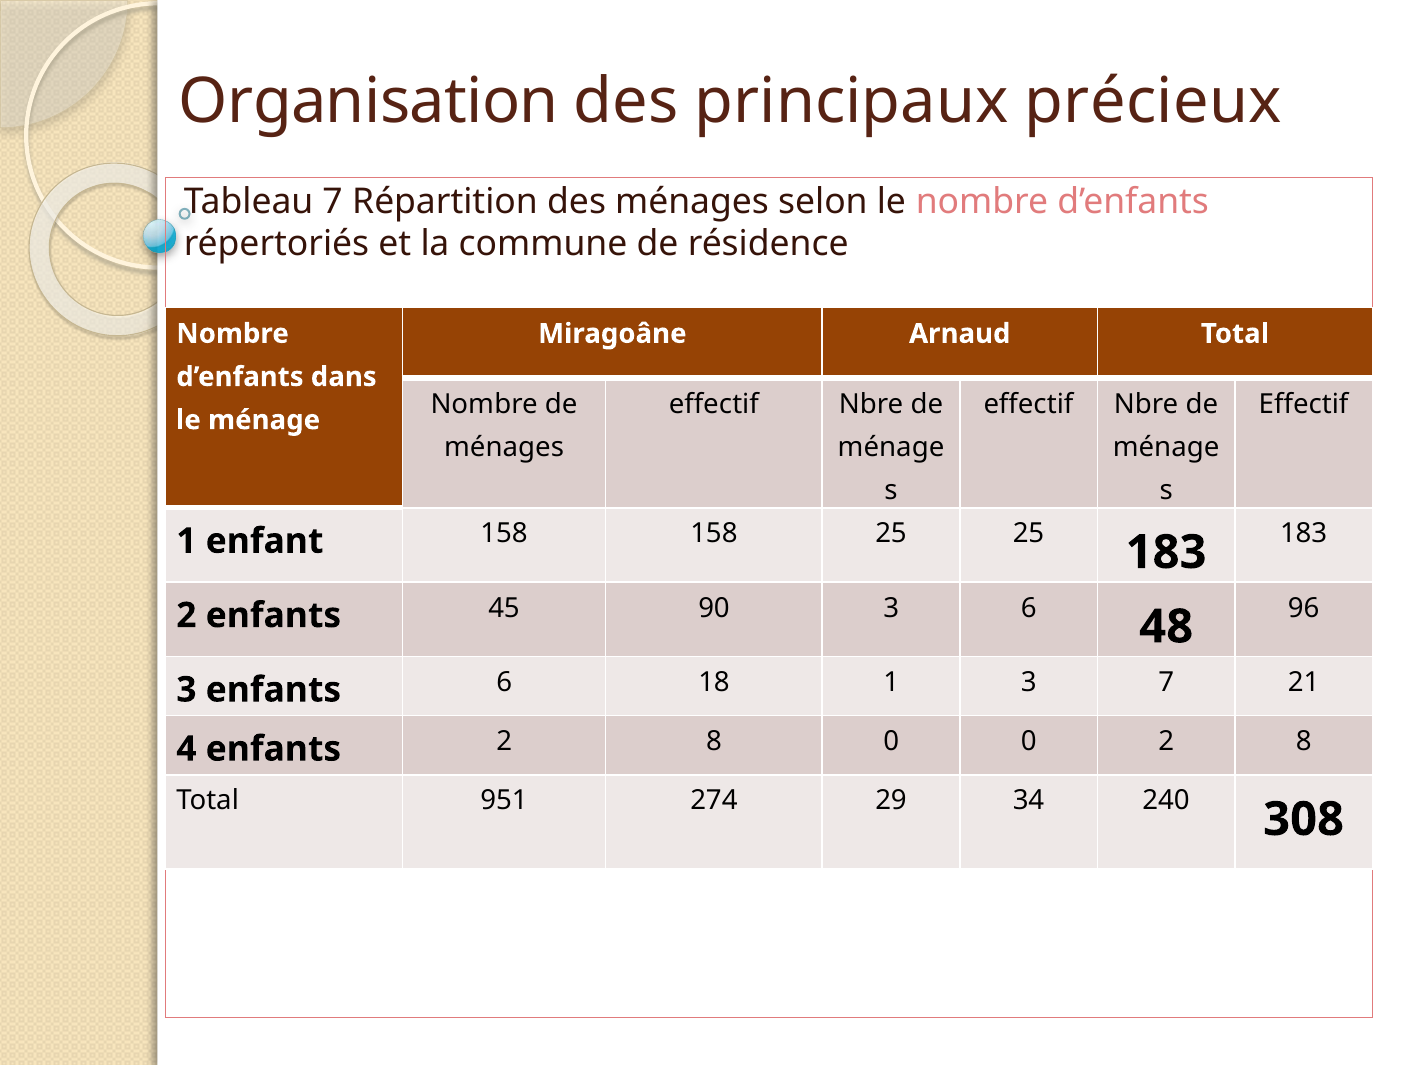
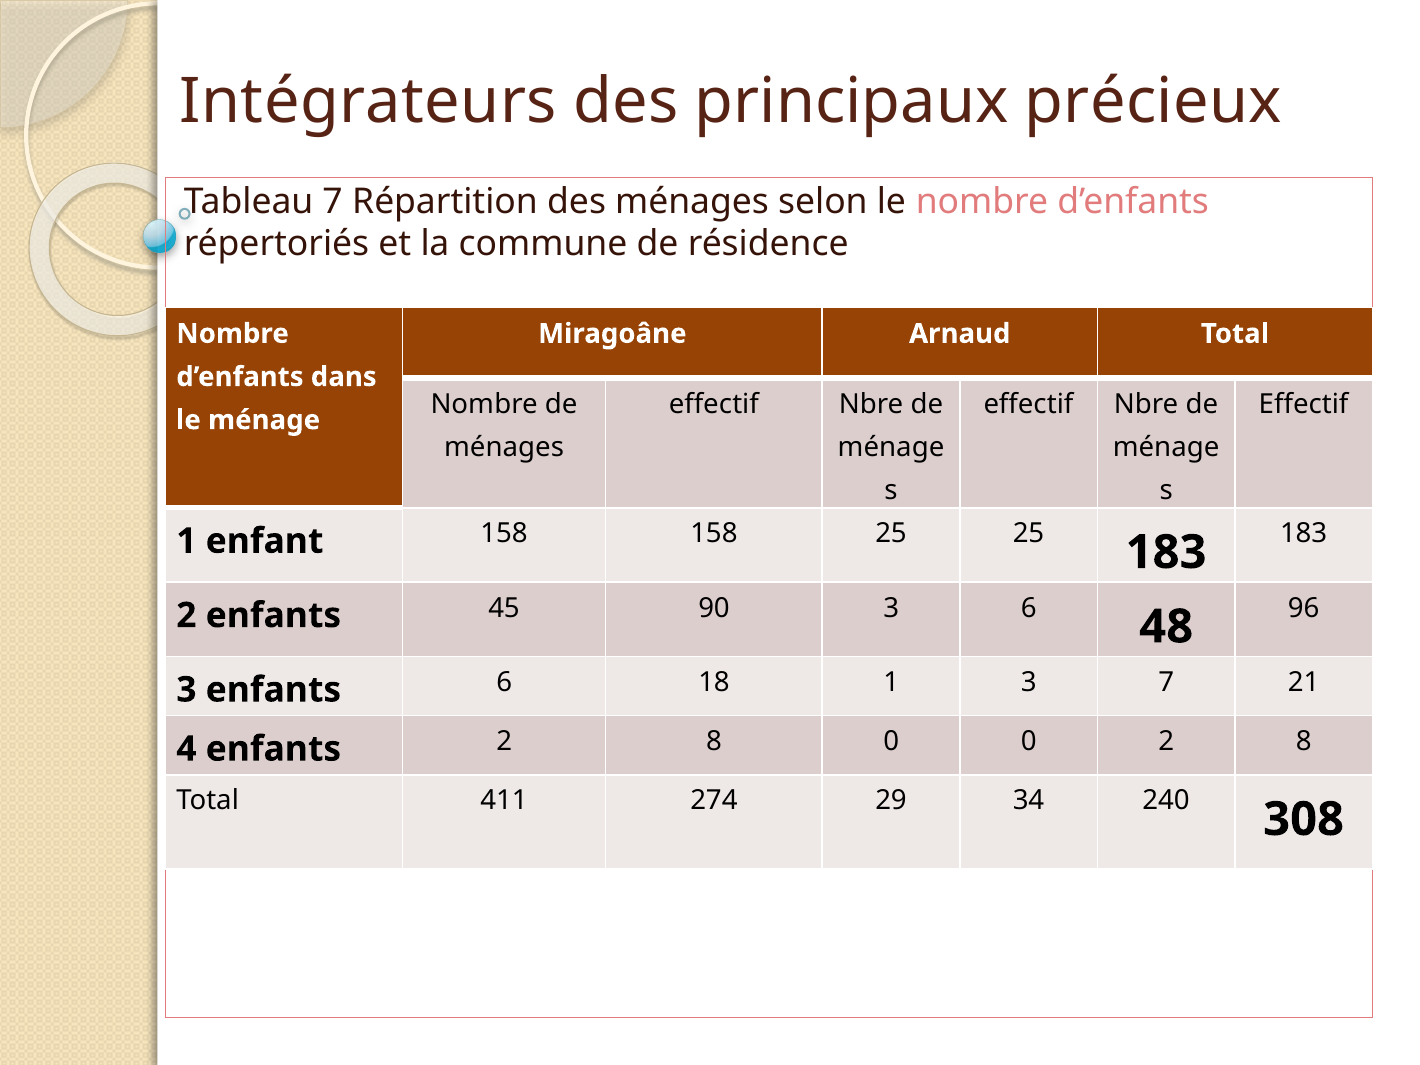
Organisation: Organisation -> Intégrateurs (368, 101)
951: 951 -> 411 (504, 801)
